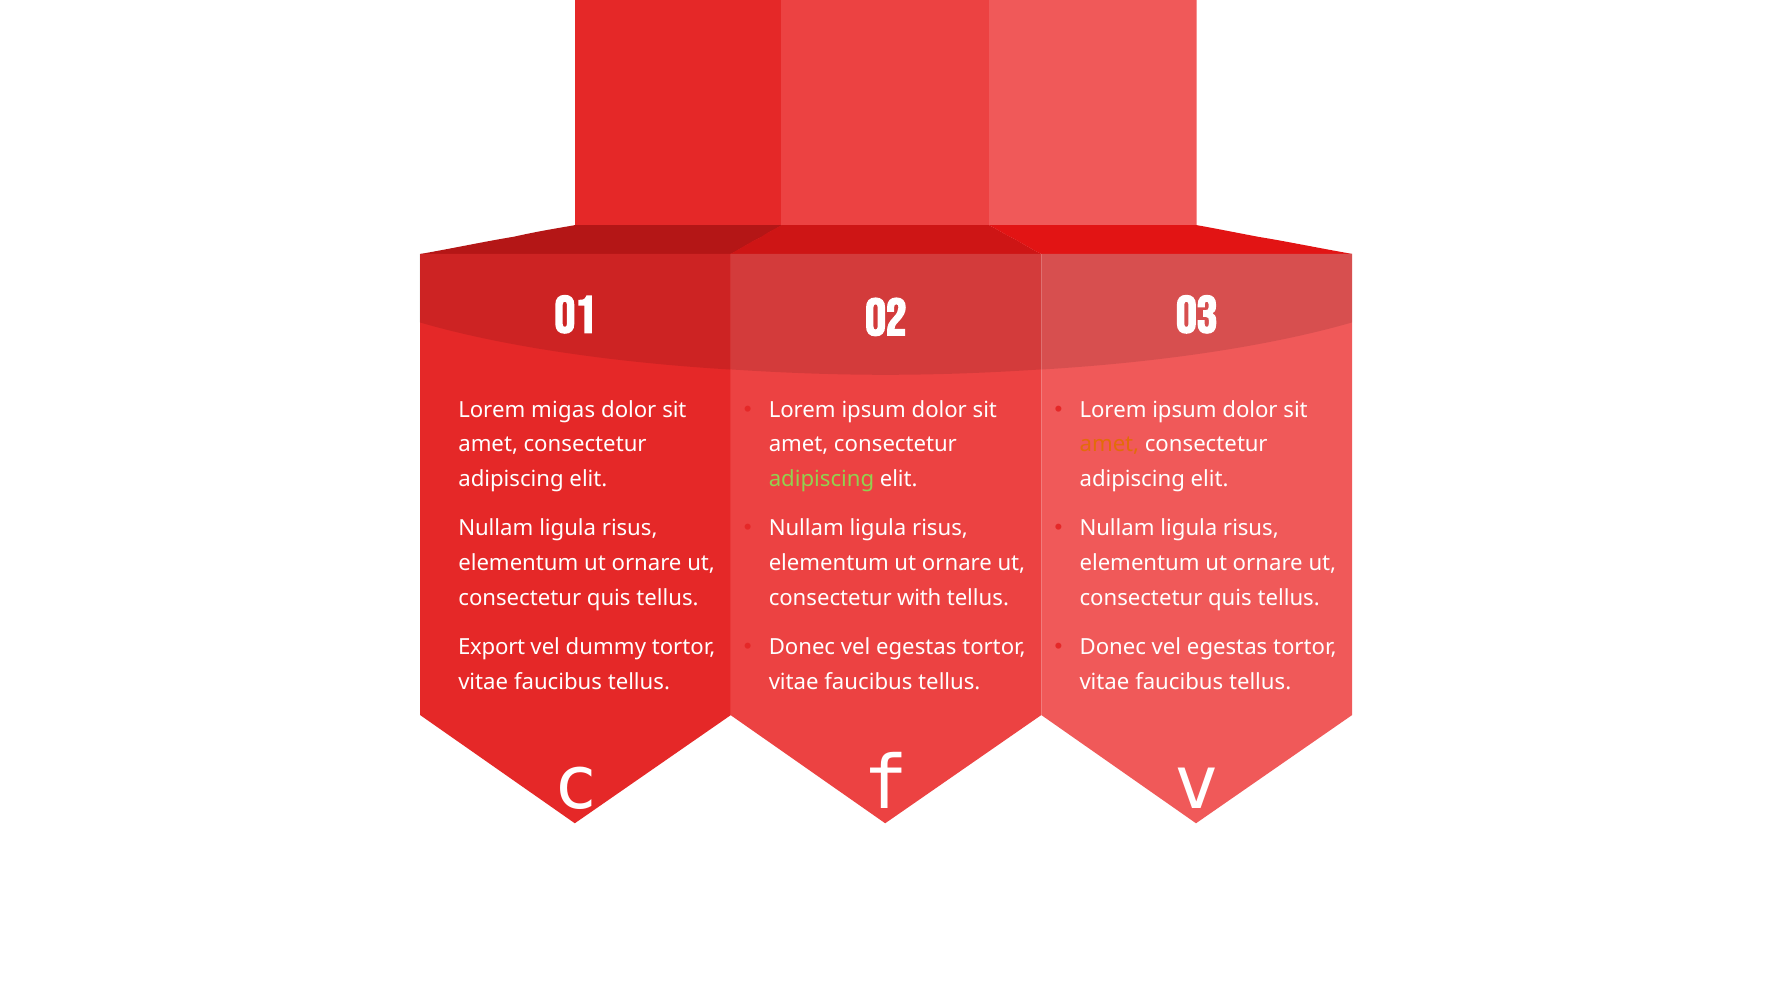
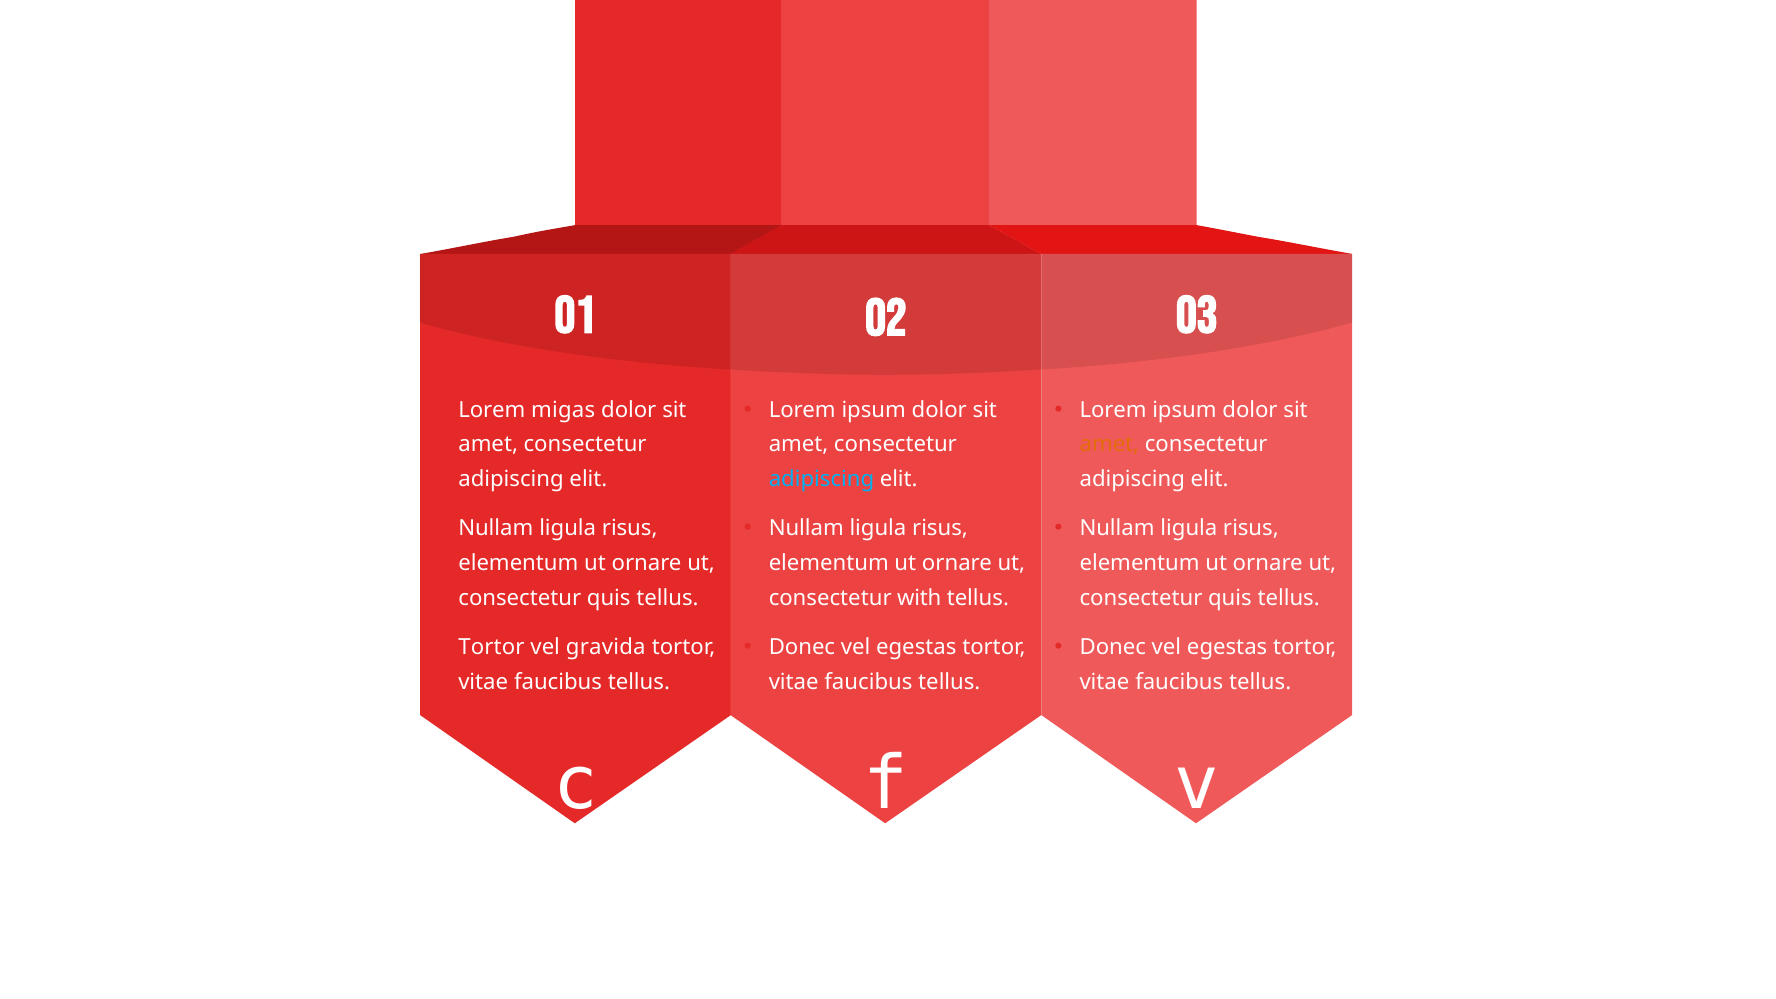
adipiscing colour: light green -> light blue (821, 479)
Export: Export -> Tortor (491, 647)
dummy: dummy -> gravida (606, 647)
